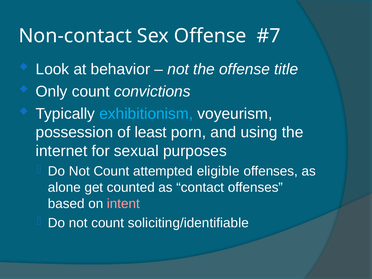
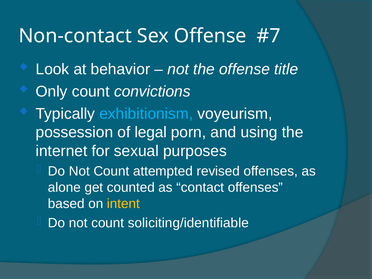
least: least -> legal (151, 132)
eligible: eligible -> revised (218, 171)
intent colour: pink -> yellow (123, 204)
